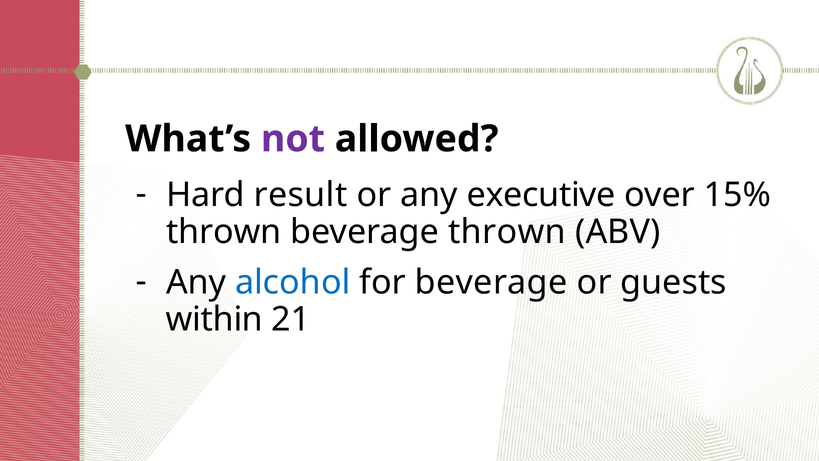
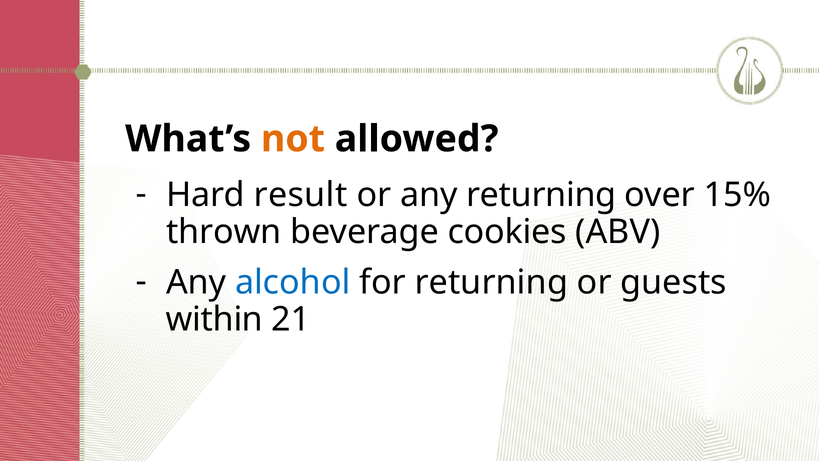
not colour: purple -> orange (293, 139)
any executive: executive -> returning (541, 195)
beverage thrown: thrown -> cookies (507, 232)
for beverage: beverage -> returning (491, 282)
